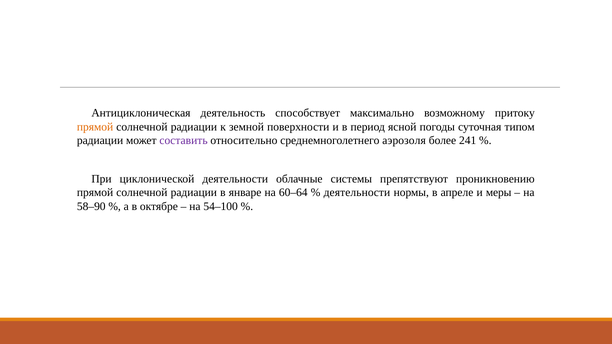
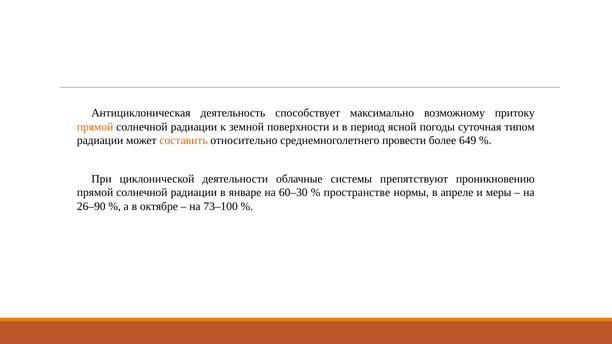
составить colour: purple -> orange (184, 141)
аэрозоля: аэрозоля -> провести (404, 141)
241: 241 -> 649 (468, 141)
60–64: 60–64 -> 60–30 (293, 193)
деятельности: деятельности -> пространстве (357, 193)
58–90: 58–90 -> 26–90 (91, 206)
54–100: 54–100 -> 73–100 (221, 206)
